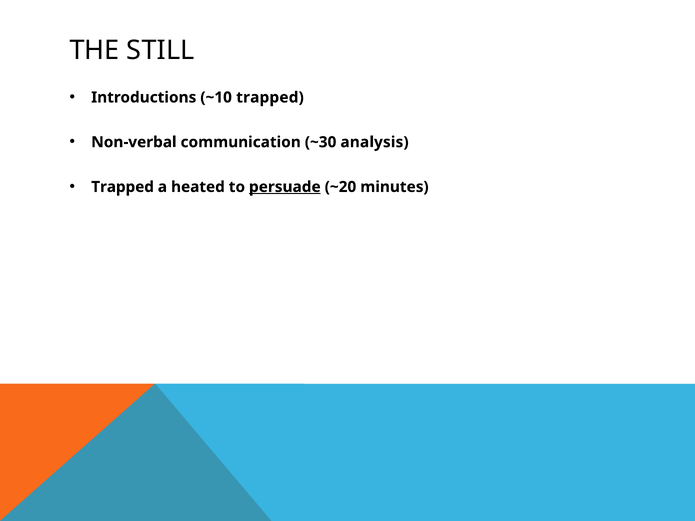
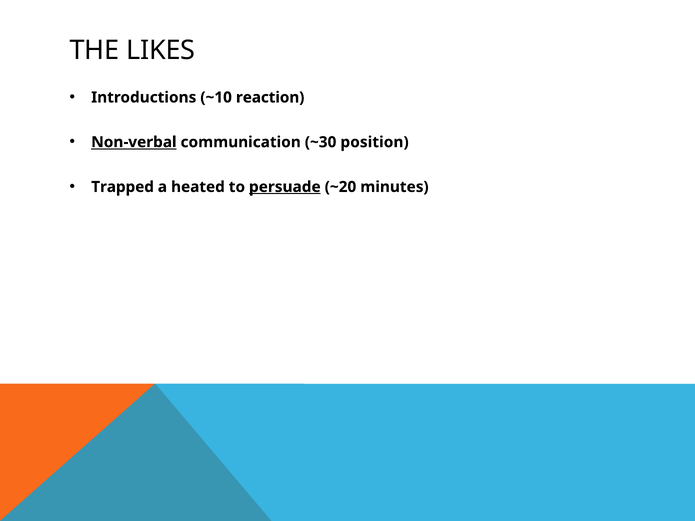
STILL: STILL -> LIKES (161, 51)
~10 trapped: trapped -> reaction (270, 97)
Non-verbal underline: none -> present (134, 142)
analysis: analysis -> position (375, 142)
